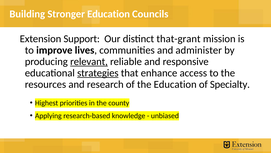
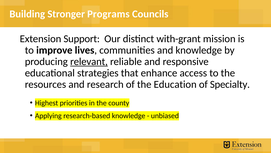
Education: Education -> Programs (108, 14)
that-grant: that-grant -> with-grant (179, 39)
and administer: administer -> knowledge (199, 50)
strategies underline: present -> none (98, 73)
